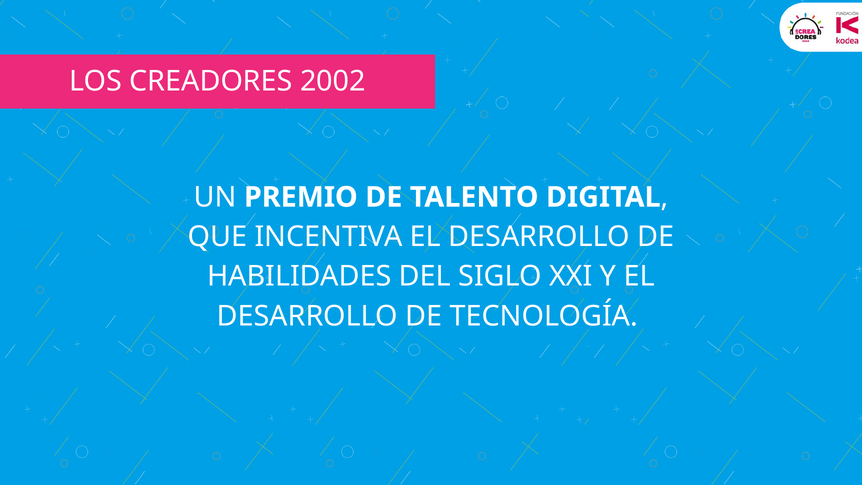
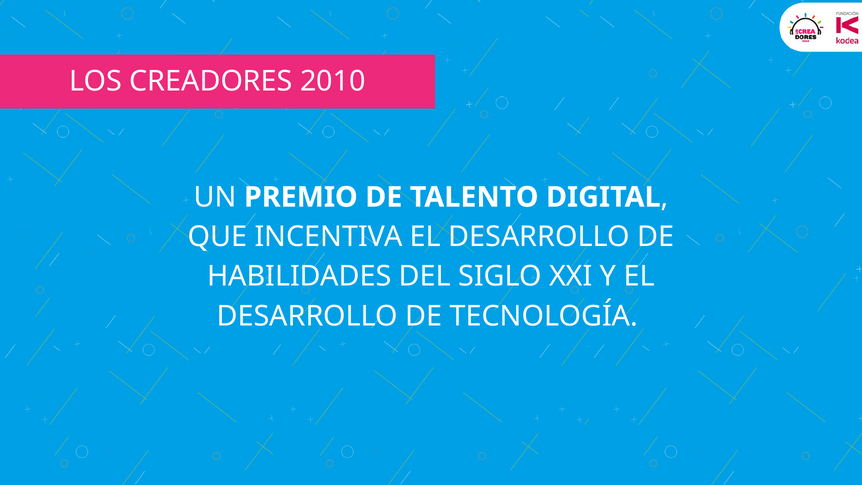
2002: 2002 -> 2010 (333, 81)
